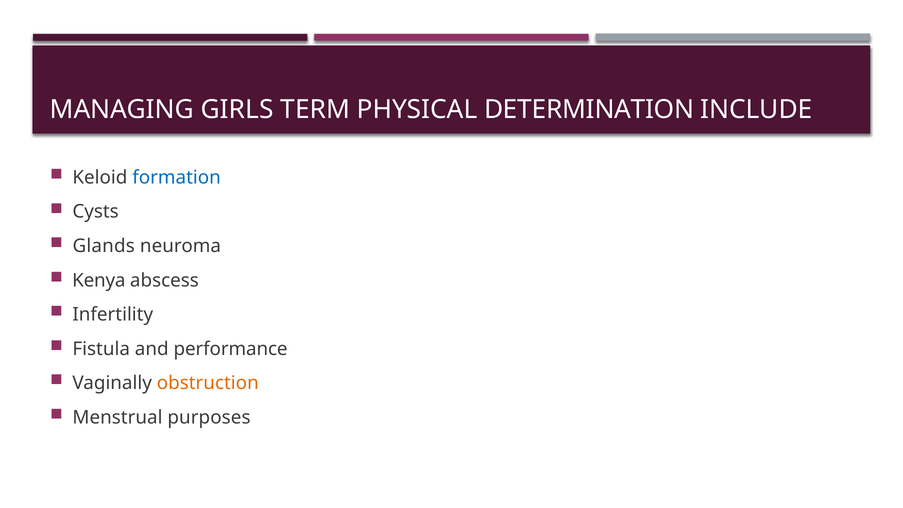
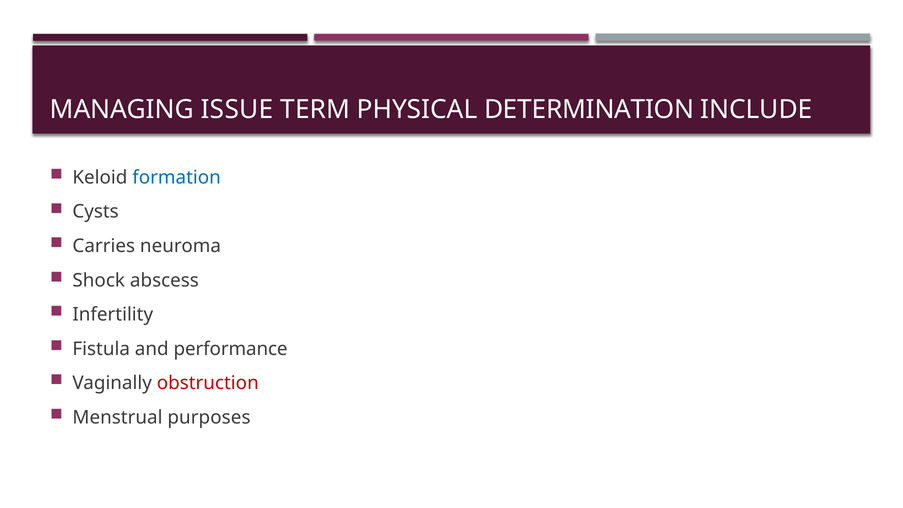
GIRLS: GIRLS -> ISSUE (237, 110)
Glands: Glands -> Carries (104, 246)
Kenya: Kenya -> Shock (99, 280)
obstruction colour: orange -> red (208, 383)
